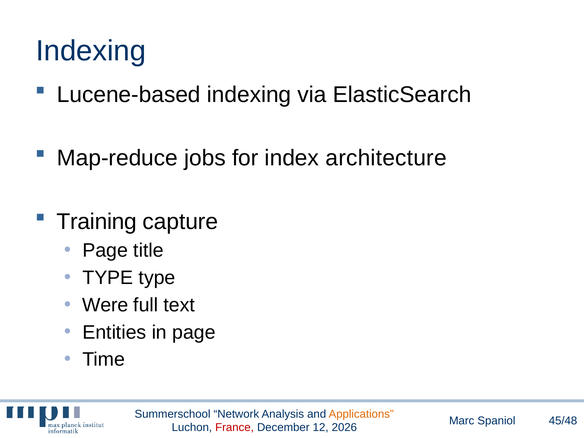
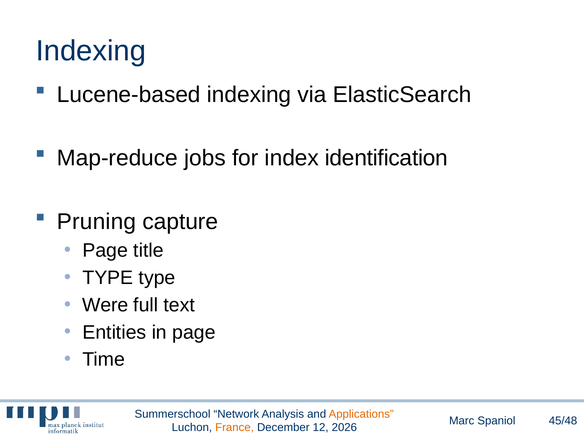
architecture: architecture -> identification (386, 158)
Training: Training -> Pruning (97, 222)
France colour: red -> orange (235, 428)
